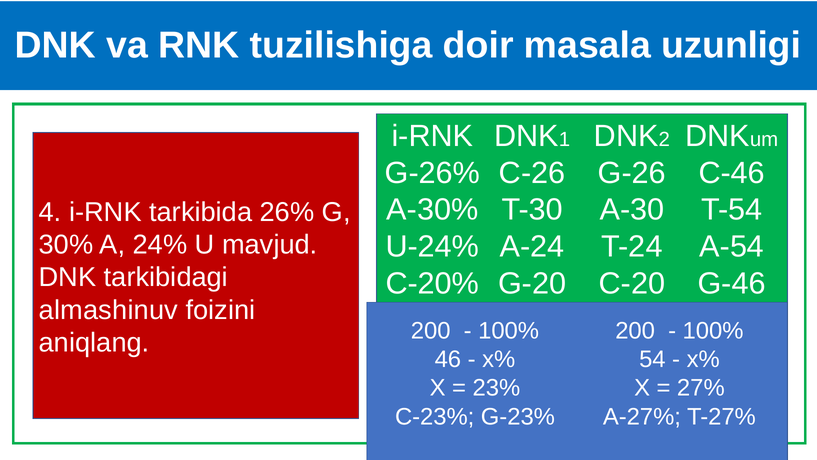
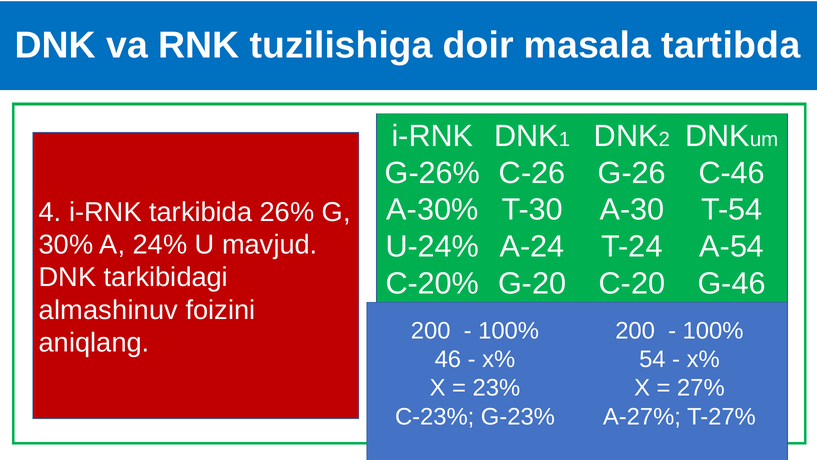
uzunligi: uzunligi -> tartibda (731, 45)
